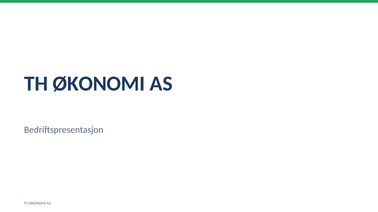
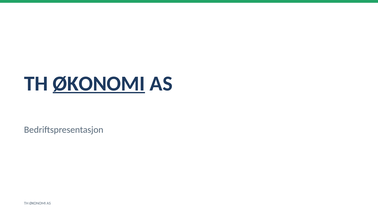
ØKONOMI underline: none -> present (99, 84)
